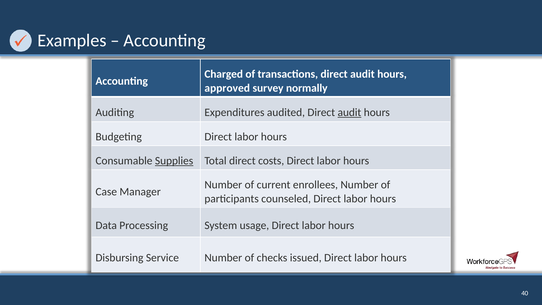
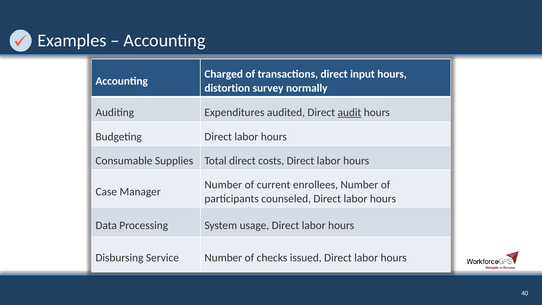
transactions direct audit: audit -> input (362, 74)
approved: approved -> distortion (227, 88)
Supplies underline: present -> none (174, 161)
